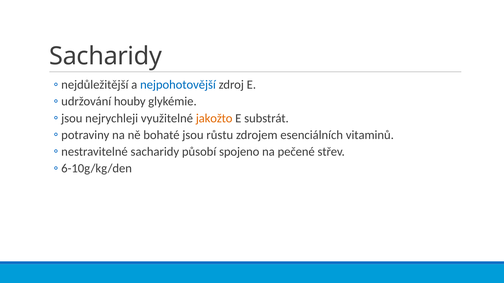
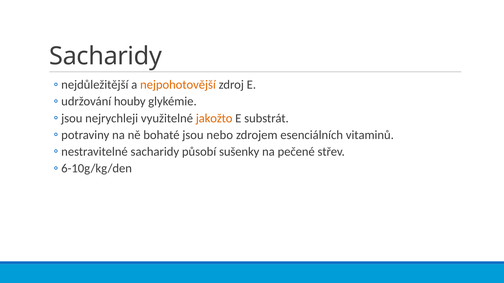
nejpohotovější colour: blue -> orange (178, 85)
růstu: růstu -> nebo (220, 135)
spojeno: spojeno -> sušenky (239, 152)
